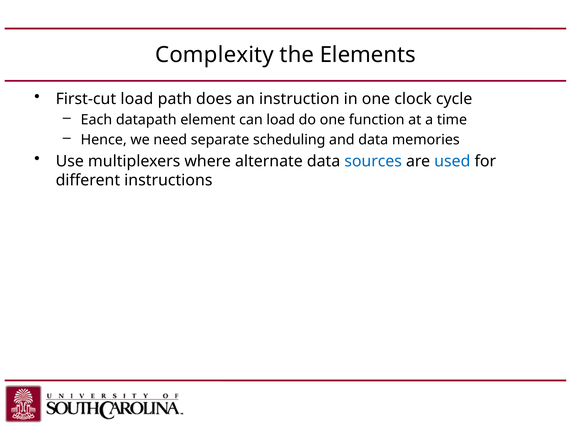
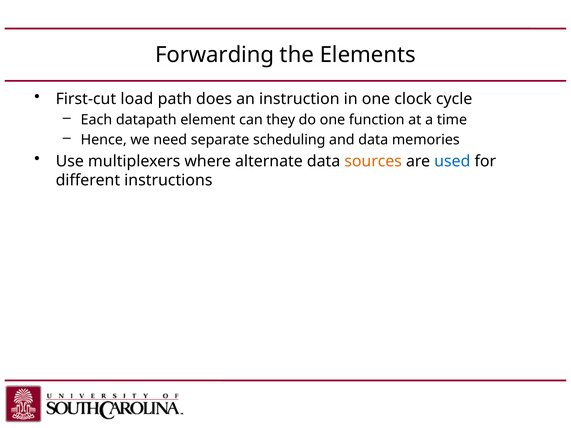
Complexity: Complexity -> Forwarding (215, 55)
can load: load -> they (281, 120)
sources colour: blue -> orange (373, 161)
